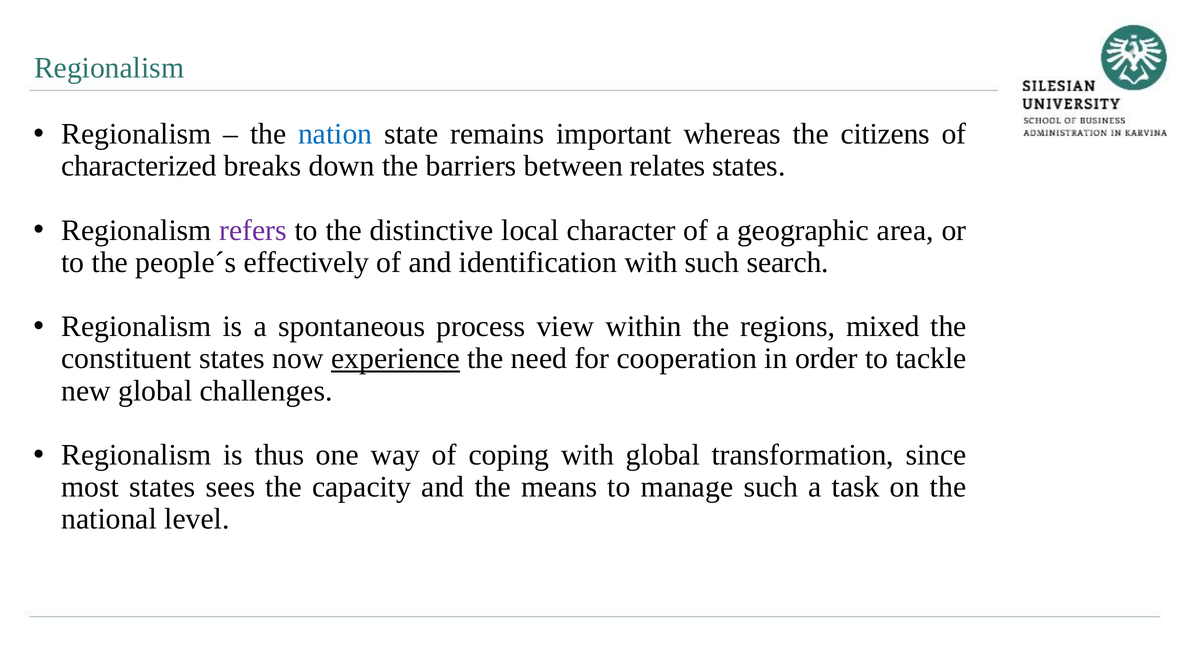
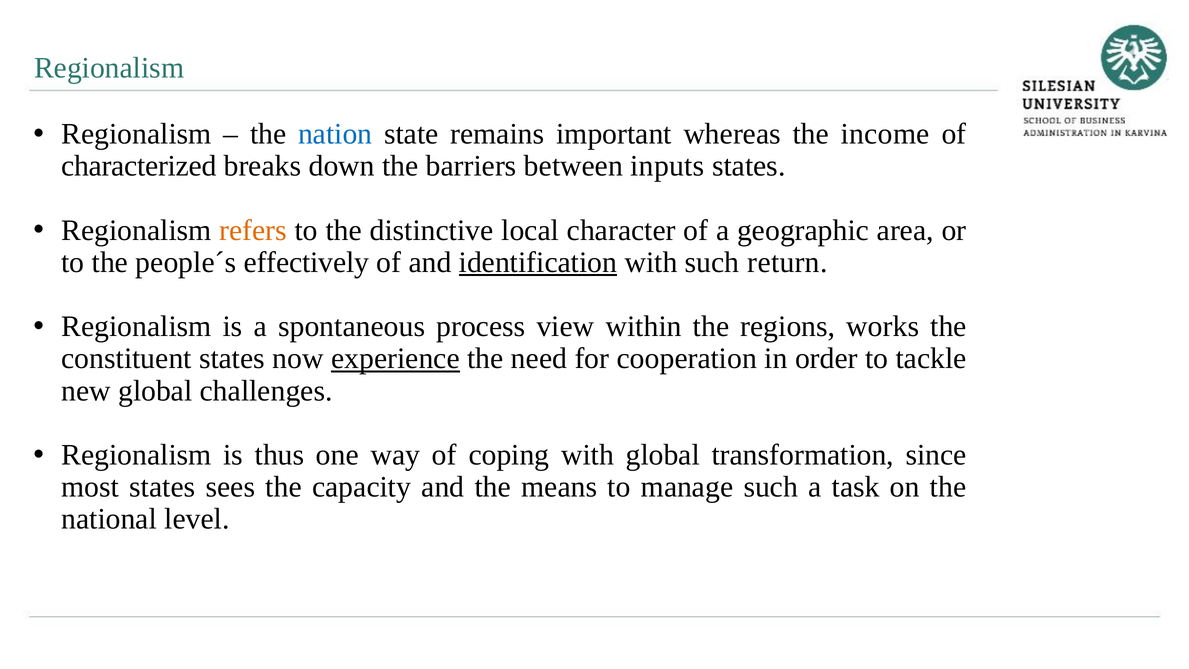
citizens: citizens -> income (885, 134)
relates: relates -> inputs (667, 166)
refers colour: purple -> orange (253, 230)
identification underline: none -> present (538, 262)
search: search -> return (787, 262)
mixed: mixed -> works (883, 326)
